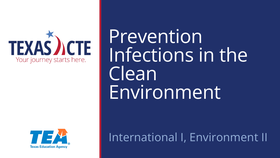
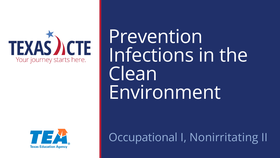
International: International -> Occupational (143, 137)
I Environment: Environment -> Nonirritating (224, 137)
